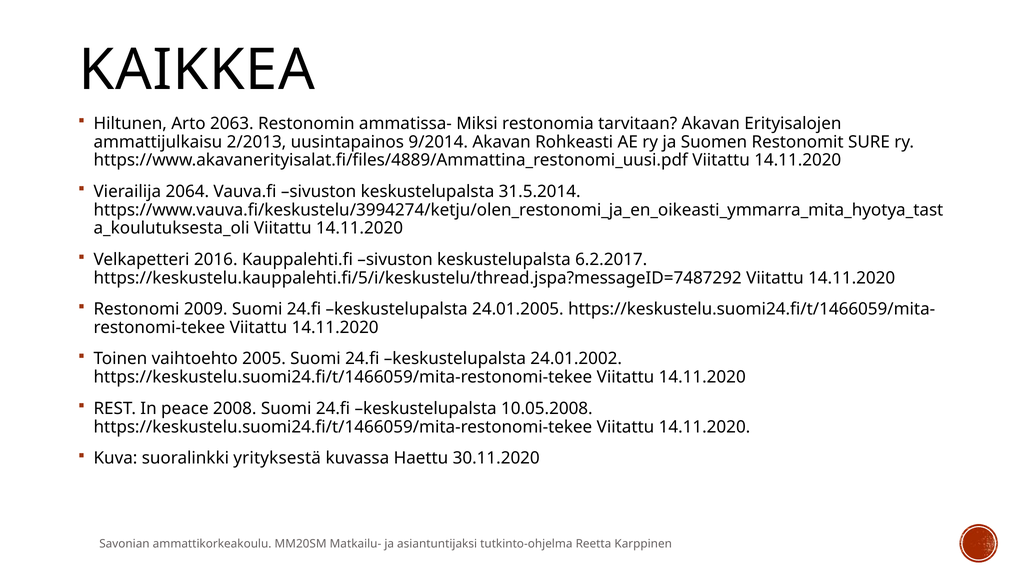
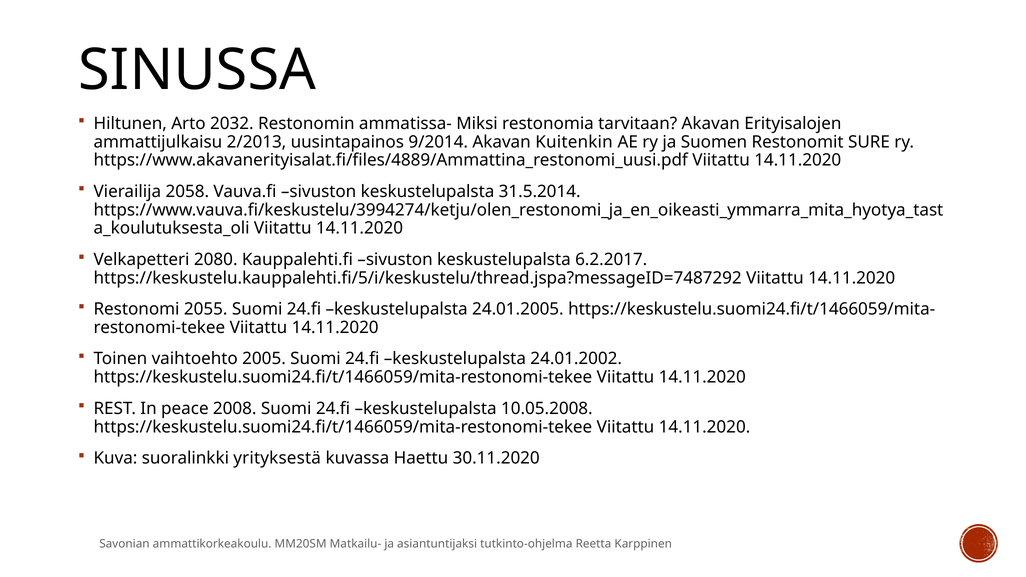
KAIKKEA: KAIKKEA -> SINUSSA (197, 70)
2063: 2063 -> 2032 (232, 123)
Rohkeasti: Rohkeasti -> Kuitenkin (574, 142)
2064: 2064 -> 2058 (187, 192)
2016: 2016 -> 2080 (216, 260)
2009: 2009 -> 2055 (206, 309)
